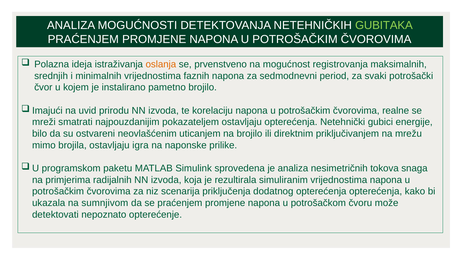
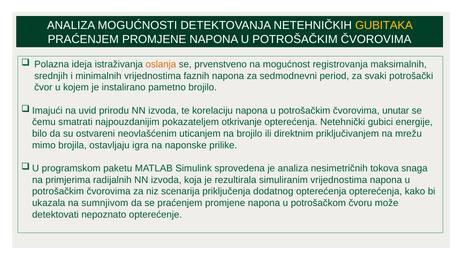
GUBITAKA colour: light green -> yellow (384, 26)
realne: realne -> unutar (396, 110)
mreži: mreži -> čemu (44, 122)
pokazateljem ostavljaju: ostavljaju -> otkrivanje (242, 122)
